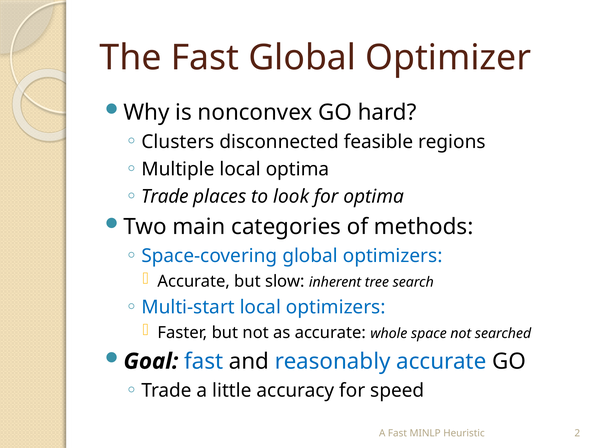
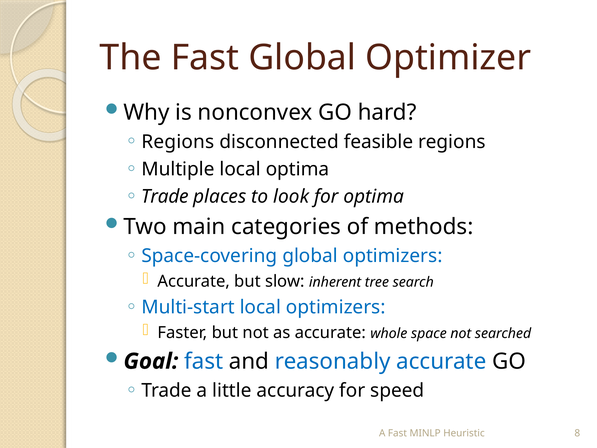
Clusters: Clusters -> Regions (178, 142)
2: 2 -> 8 (577, 433)
